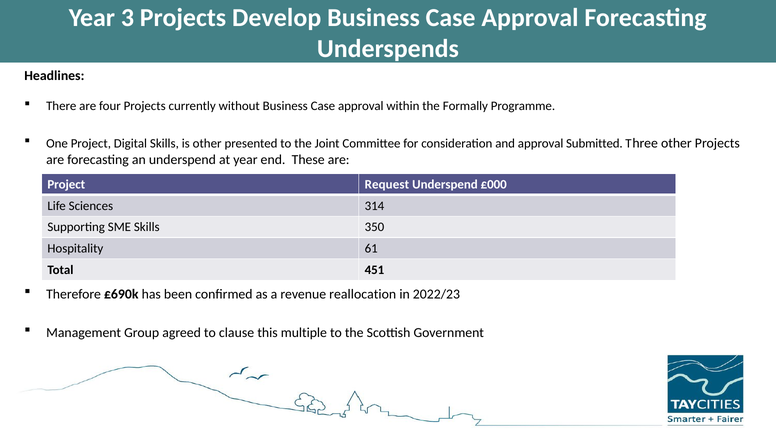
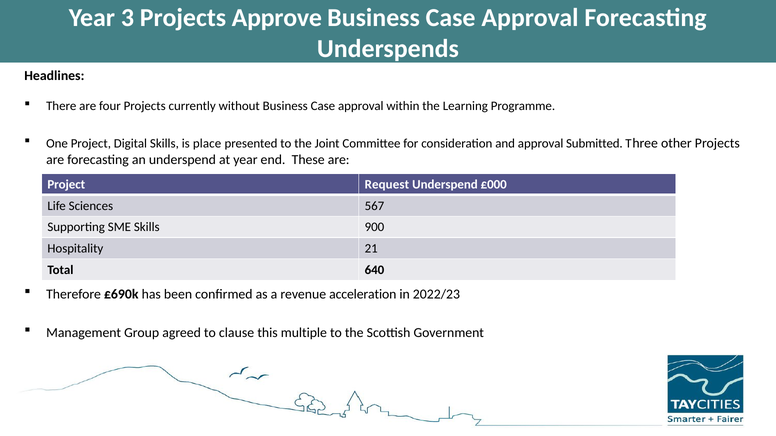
Develop: Develop -> Approve (277, 18)
Formally: Formally -> Learning (465, 106)
is other: other -> place (207, 143)
314: 314 -> 567 (374, 206)
350: 350 -> 900 (374, 227)
61: 61 -> 21 (371, 249)
451: 451 -> 640 (374, 270)
reallocation: reallocation -> acceleration (363, 294)
